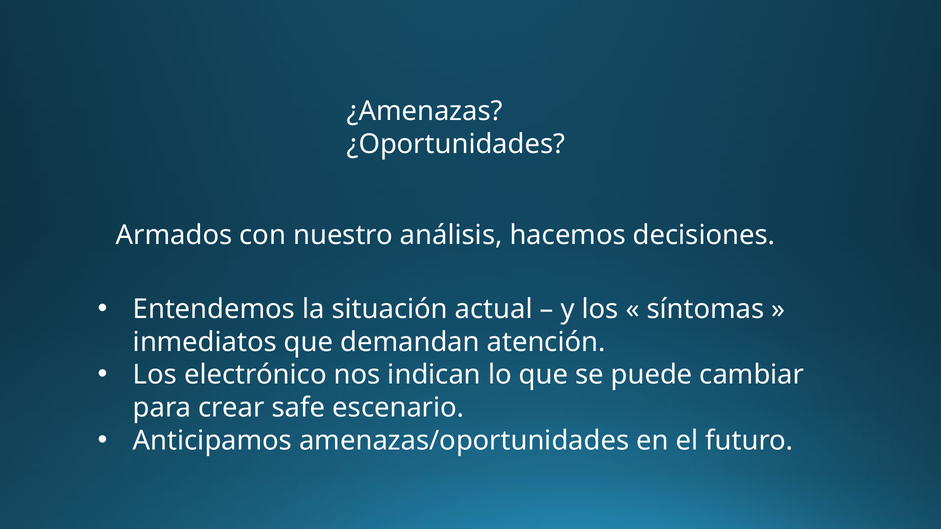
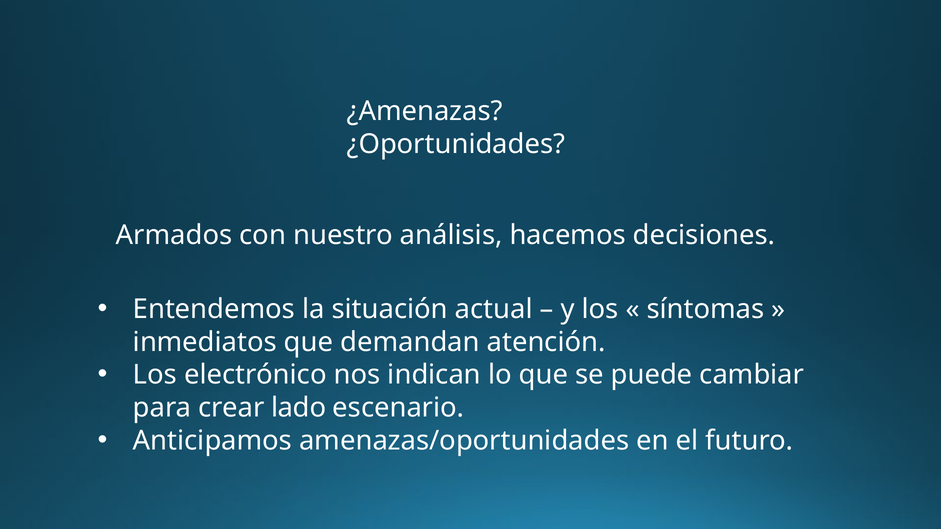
safe: safe -> lado (299, 408)
